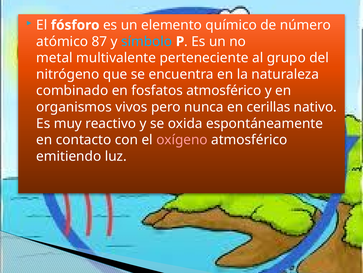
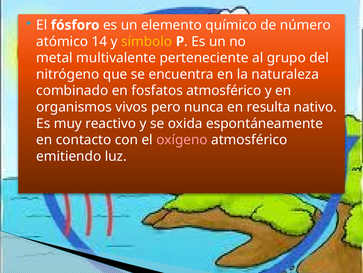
87: 87 -> 14 (99, 41)
símbolo colour: light blue -> yellow (147, 41)
cerillas: cerillas -> resulta (268, 107)
